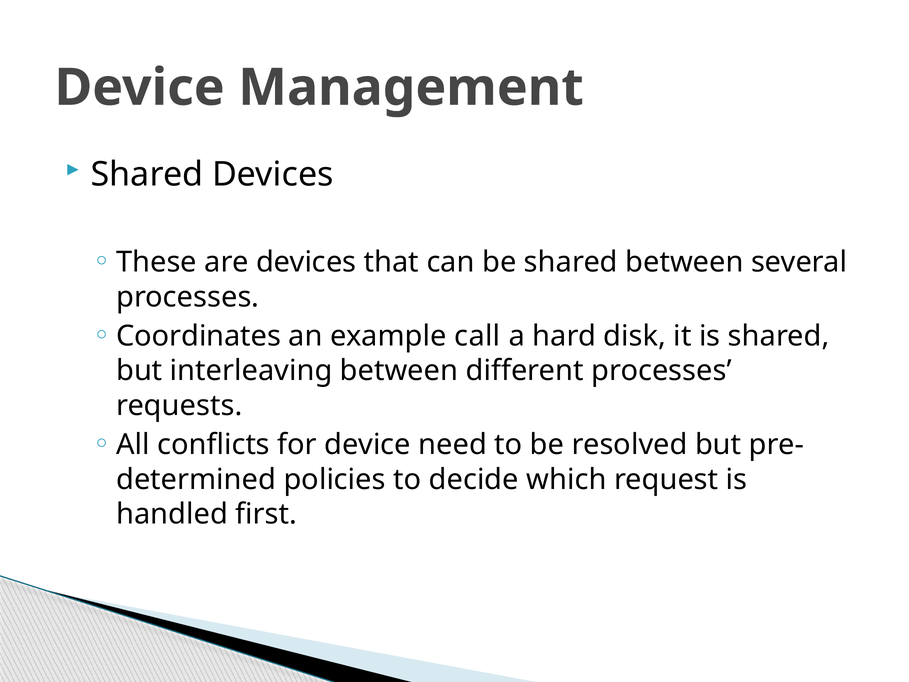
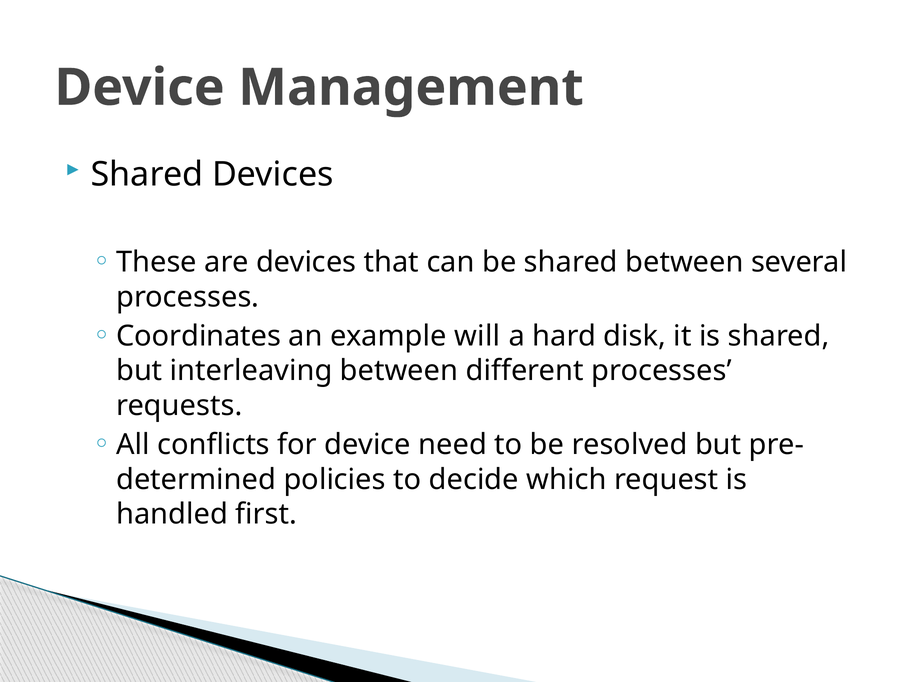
call: call -> will (477, 336)
